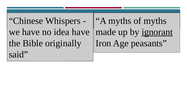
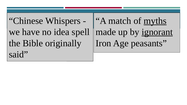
A myths: myths -> match (120, 21)
myths underline: none -> present (155, 21)
idea have: have -> spell (81, 32)
